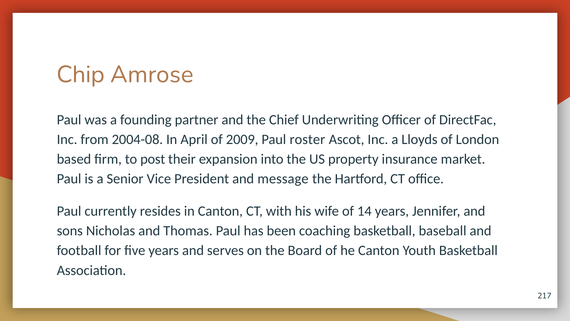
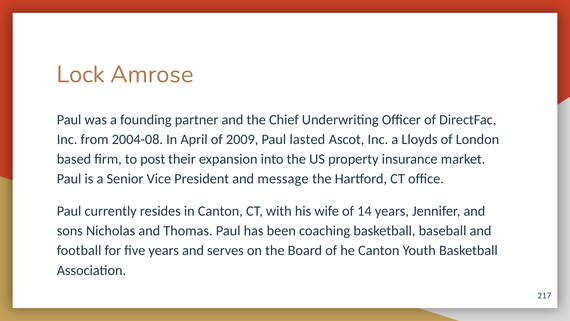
Chip: Chip -> Lock (81, 74)
roster: roster -> lasted (307, 139)
